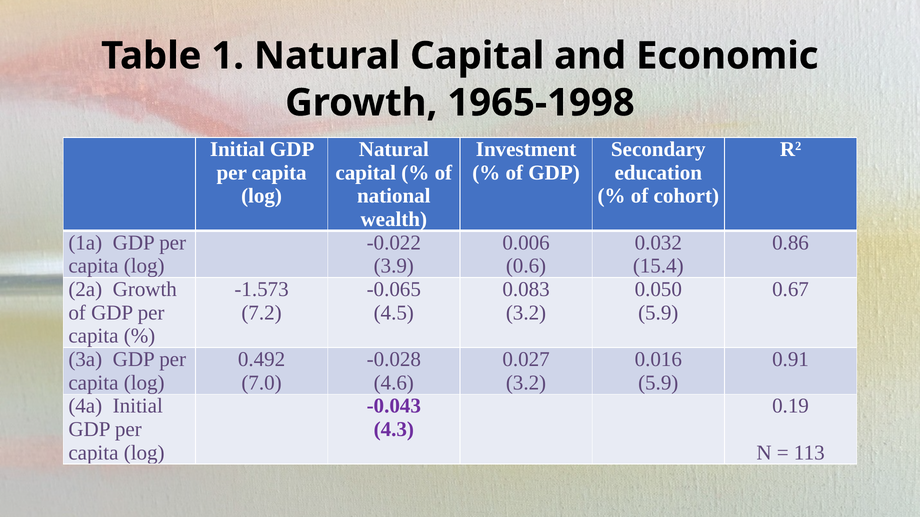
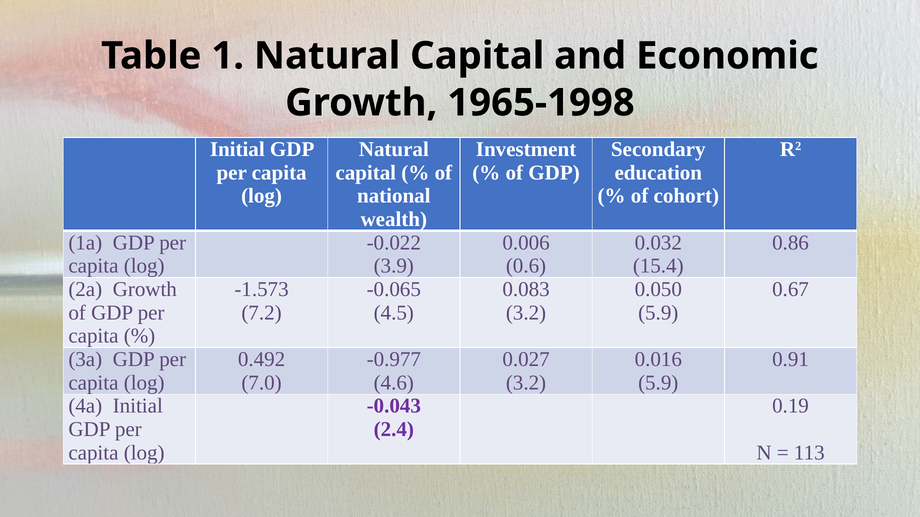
-0.028: -0.028 -> -0.977 (394, 360)
4.3: 4.3 -> 2.4 (394, 430)
